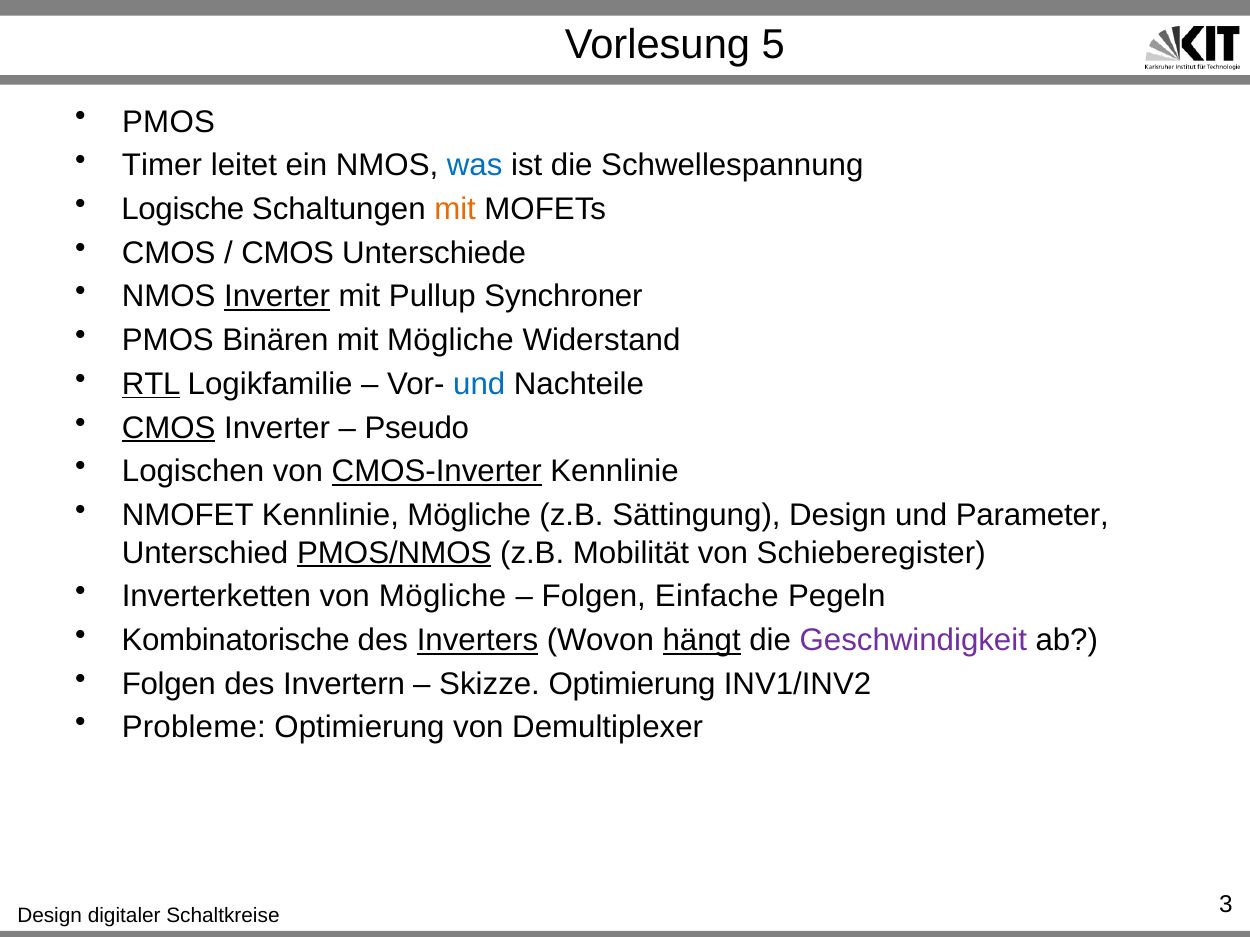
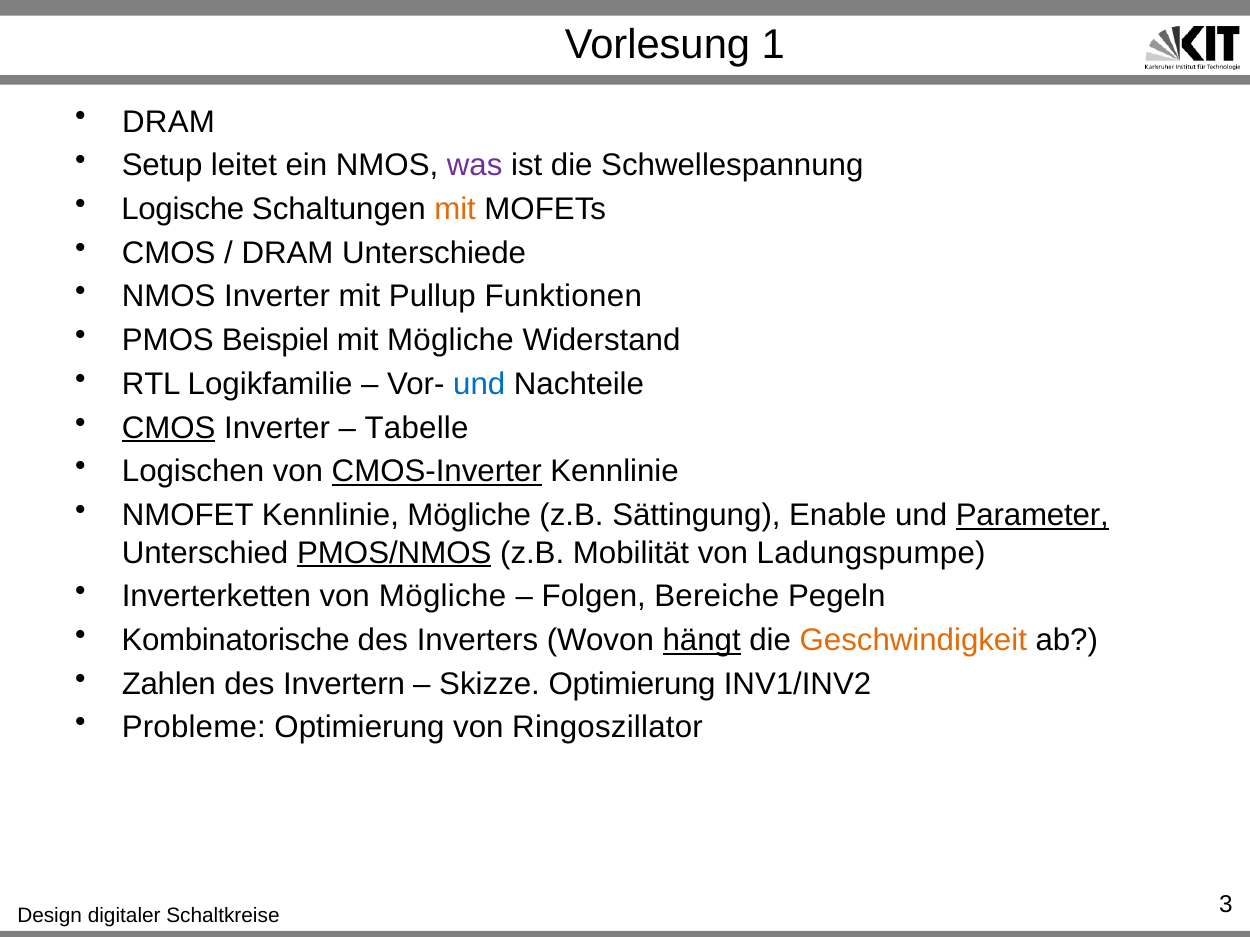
5: 5 -> 1 (773, 44)
PMOS: PMOS -> DRAM (168, 122)
Timer: Timer -> Setup (162, 166)
was colour: blue -> purple (475, 166)
CMOS: CMOS -> DRAM (288, 253)
Inverter underline: present -> none (277, 297)
Synchroner: Synchroner -> Funktionen (563, 297)
Binären: Binären -> Beispiel (275, 341)
RTL underline: present -> none (151, 384)
Pseudo: Pseudo -> Tabelle (417, 428)
Sättingung Design: Design -> Enable (838, 516)
Parameter underline: none -> present (1032, 516)
Schieberegister: Schieberegister -> Ladungspumpe (871, 553)
Einfache: Einfache -> Bereiche (717, 597)
Inverters underline: present -> none (477, 641)
Geschwindigkeit colour: purple -> orange (913, 641)
Folgen: Folgen -> Zahlen (169, 684)
Demultiplexer: Demultiplexer -> Ringoszillator (608, 728)
